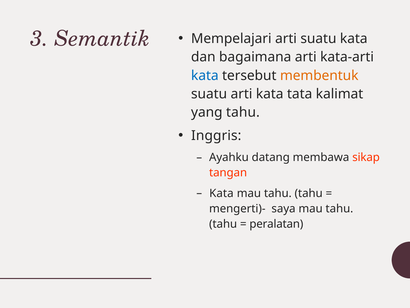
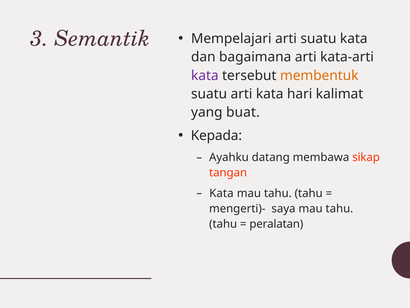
kata colour: blue -> purple (205, 75)
tata: tata -> hari (300, 94)
yang tahu: tahu -> buat (243, 112)
Inggris: Inggris -> Kepada (216, 136)
